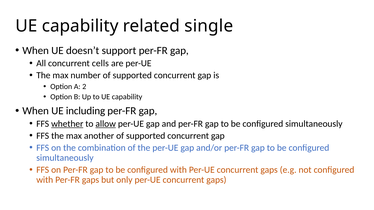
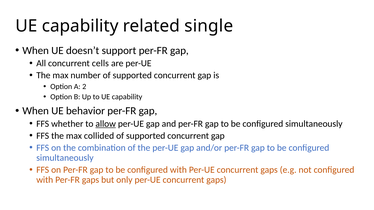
including: including -> behavior (85, 111)
whether underline: present -> none (67, 124)
another: another -> collided (99, 136)
